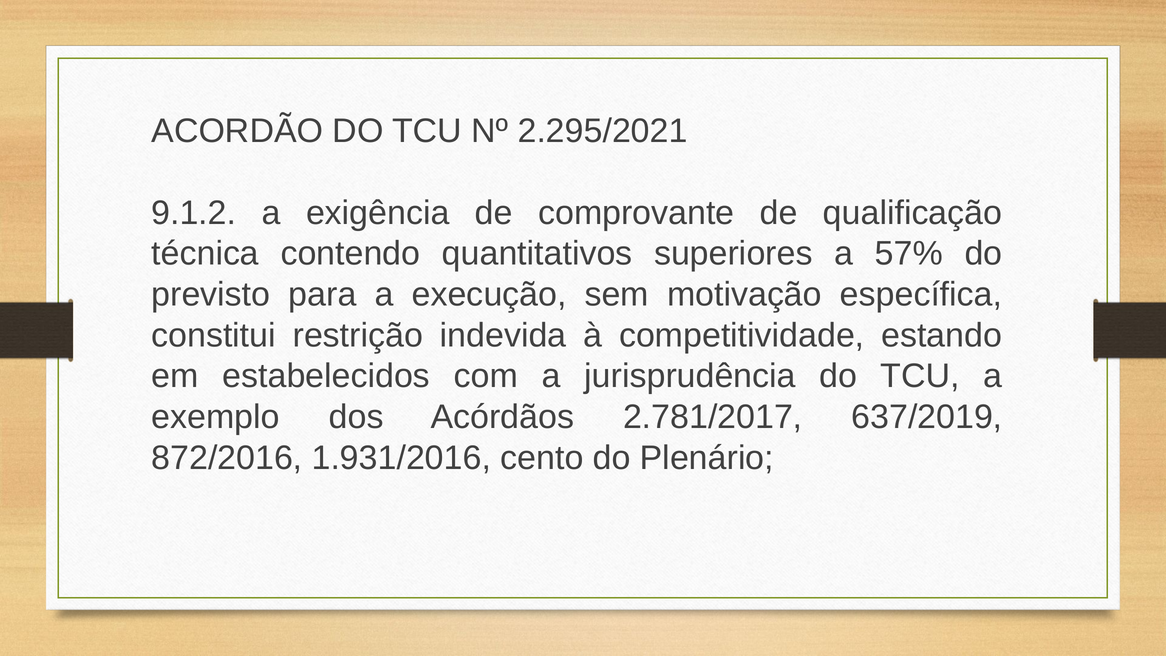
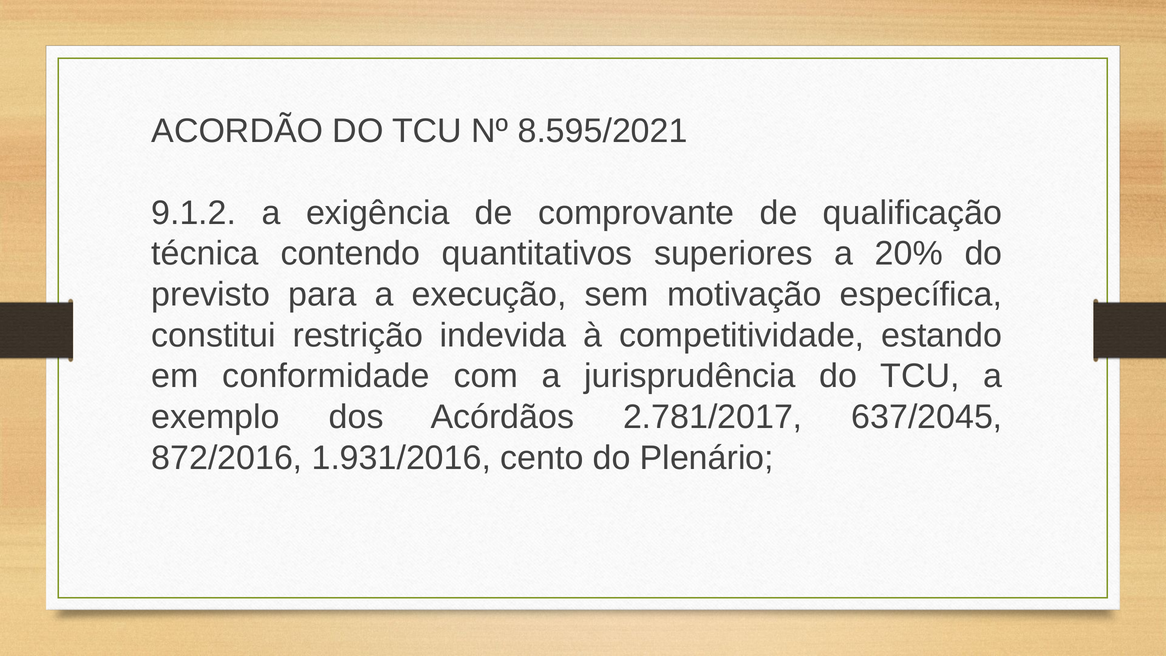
2.295/2021: 2.295/2021 -> 8.595/2021 (603, 131)
57%: 57% -> 20% (909, 254)
estabelecidos: estabelecidos -> conformidade (326, 376)
637/2019: 637/2019 -> 637/2045 (927, 417)
